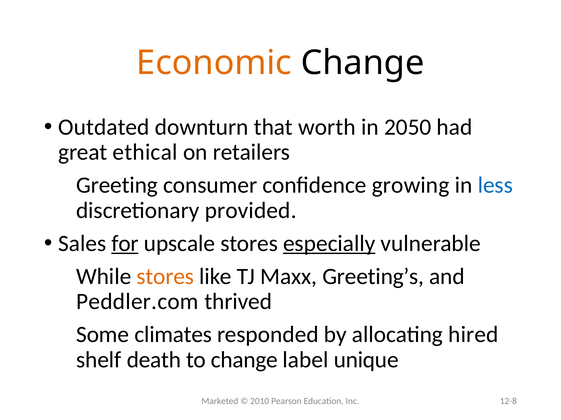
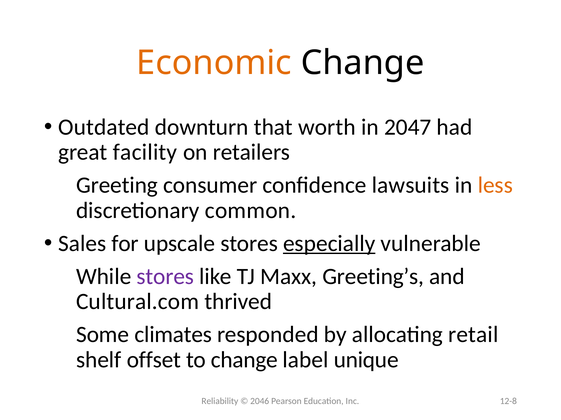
2050: 2050 -> 2047 (408, 127)
ethical: ethical -> facility (145, 153)
growing: growing -> lawsuits (411, 186)
less colour: blue -> orange (495, 186)
provided: provided -> common (251, 211)
for underline: present -> none (125, 244)
stores colour: orange -> purple (165, 277)
Peddler.com: Peddler.com -> Cultural.com (138, 302)
hired: hired -> retail (473, 335)
death: death -> offset (154, 360)
Marketed: Marketed -> Reliability (220, 402)
2010: 2010 -> 2046 (260, 402)
